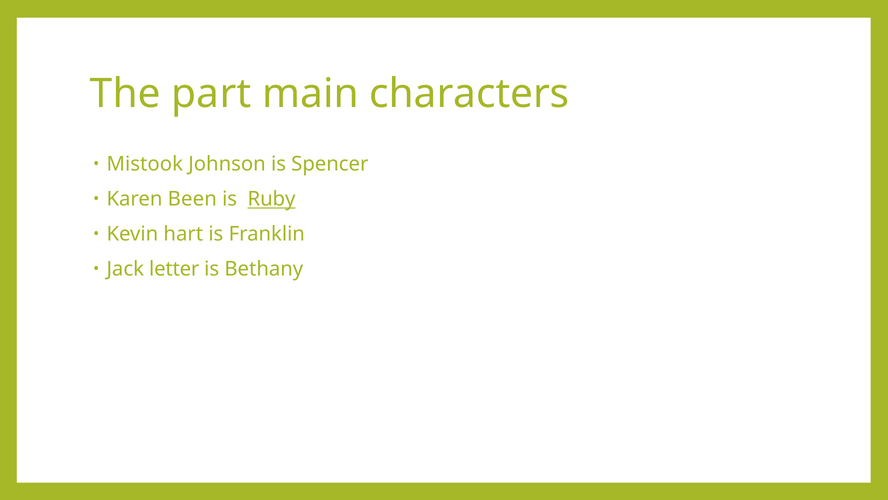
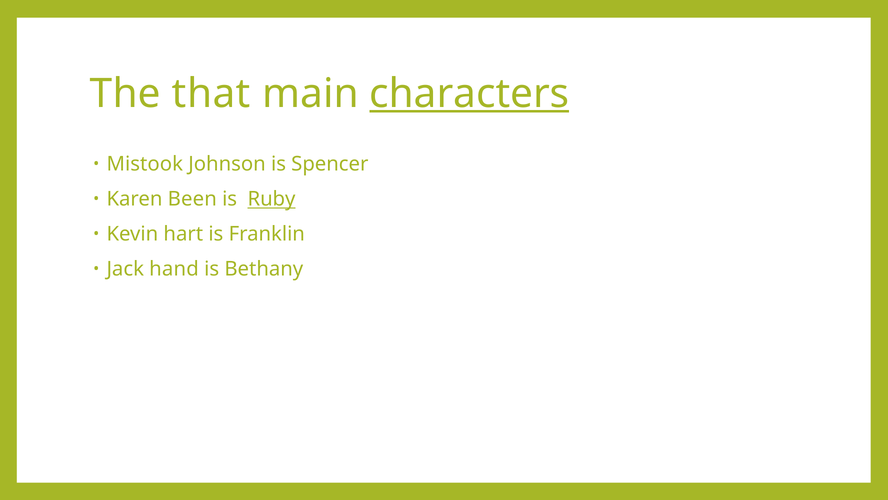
part: part -> that (211, 94)
characters underline: none -> present (469, 94)
letter: letter -> hand (174, 269)
